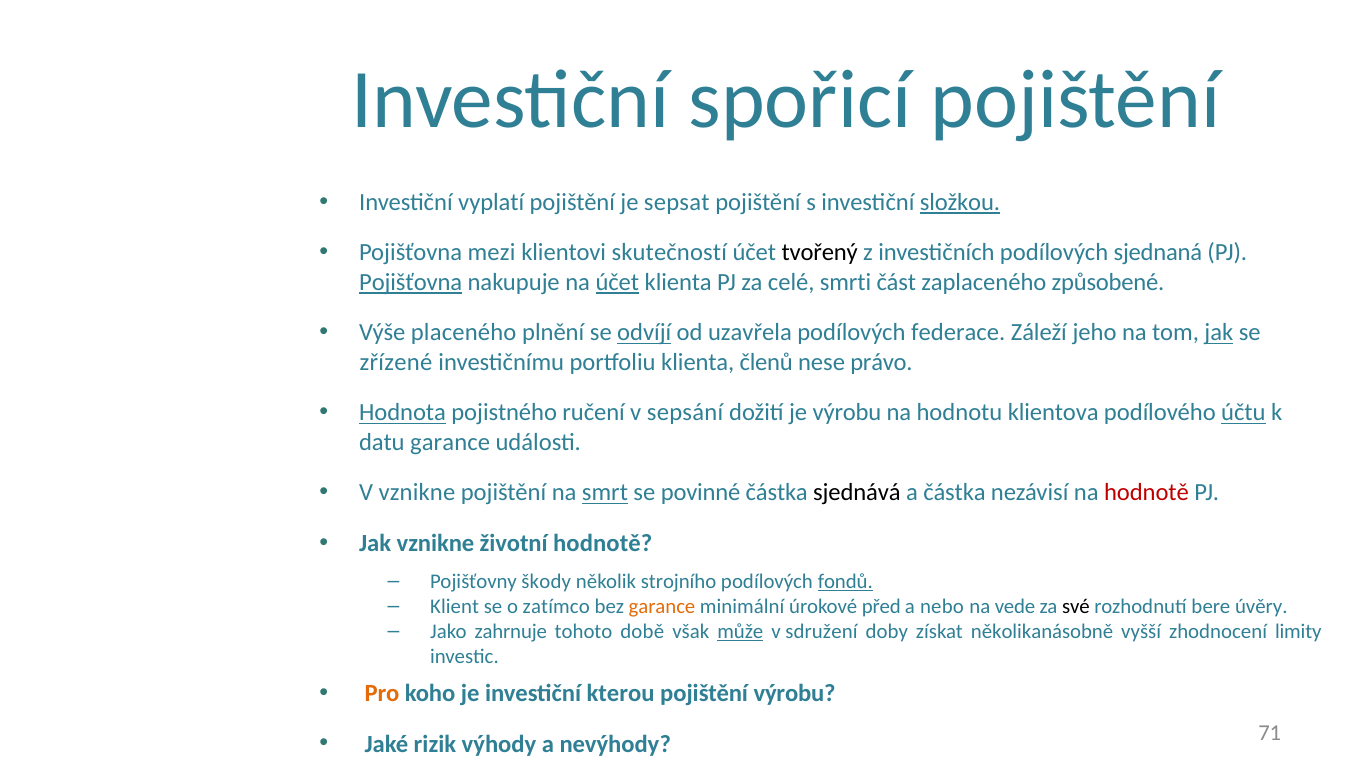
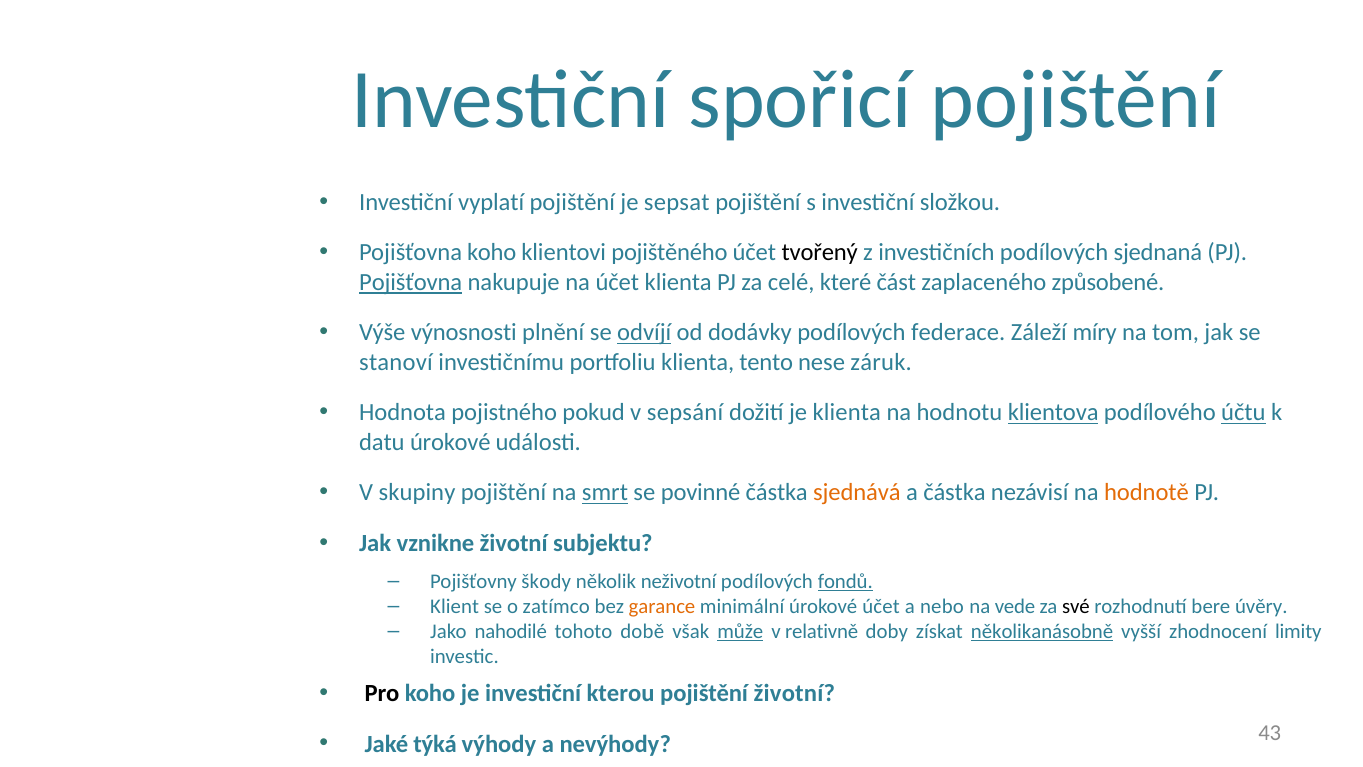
složkou underline: present -> none (960, 202)
Pojišťovna mezi: mezi -> koho (492, 253)
skutečností: skutečností -> pojištěného (669, 253)
účet underline: present -> none (617, 282)
smrti: smrti -> které (846, 282)
placeného: placeného -> výnosnosti (464, 333)
uzavřela: uzavřela -> dodávky (750, 333)
jeho: jeho -> míry (1095, 333)
jak underline: present -> none (1219, 333)
zřízené: zřízené -> stanoví (396, 362)
členů: členů -> tento (766, 362)
právo: právo -> záruk (881, 362)
Hodnota underline: present -> none (403, 413)
ručení: ručení -> pokud (594, 413)
je výrobu: výrobu -> klienta (847, 413)
klientova underline: none -> present (1053, 413)
datu garance: garance -> úrokové (450, 442)
V vznikne: vznikne -> skupiny (417, 492)
sjednává colour: black -> orange (857, 492)
hodnotě colour: red -> orange (1146, 492)
životní hodnotě: hodnotě -> subjektu (603, 543)
strojního: strojního -> neživotní (679, 581)
úrokové před: před -> účet (881, 606)
zahrnuje: zahrnuje -> nahodilé (511, 631)
sdružení: sdružení -> relativně (822, 631)
několikanásobně underline: none -> present (1042, 631)
Pro colour: orange -> black (382, 693)
pojištění výrobu: výrobu -> životní (794, 693)
rizik: rizik -> týká (435, 744)
71: 71 -> 43 (1270, 732)
